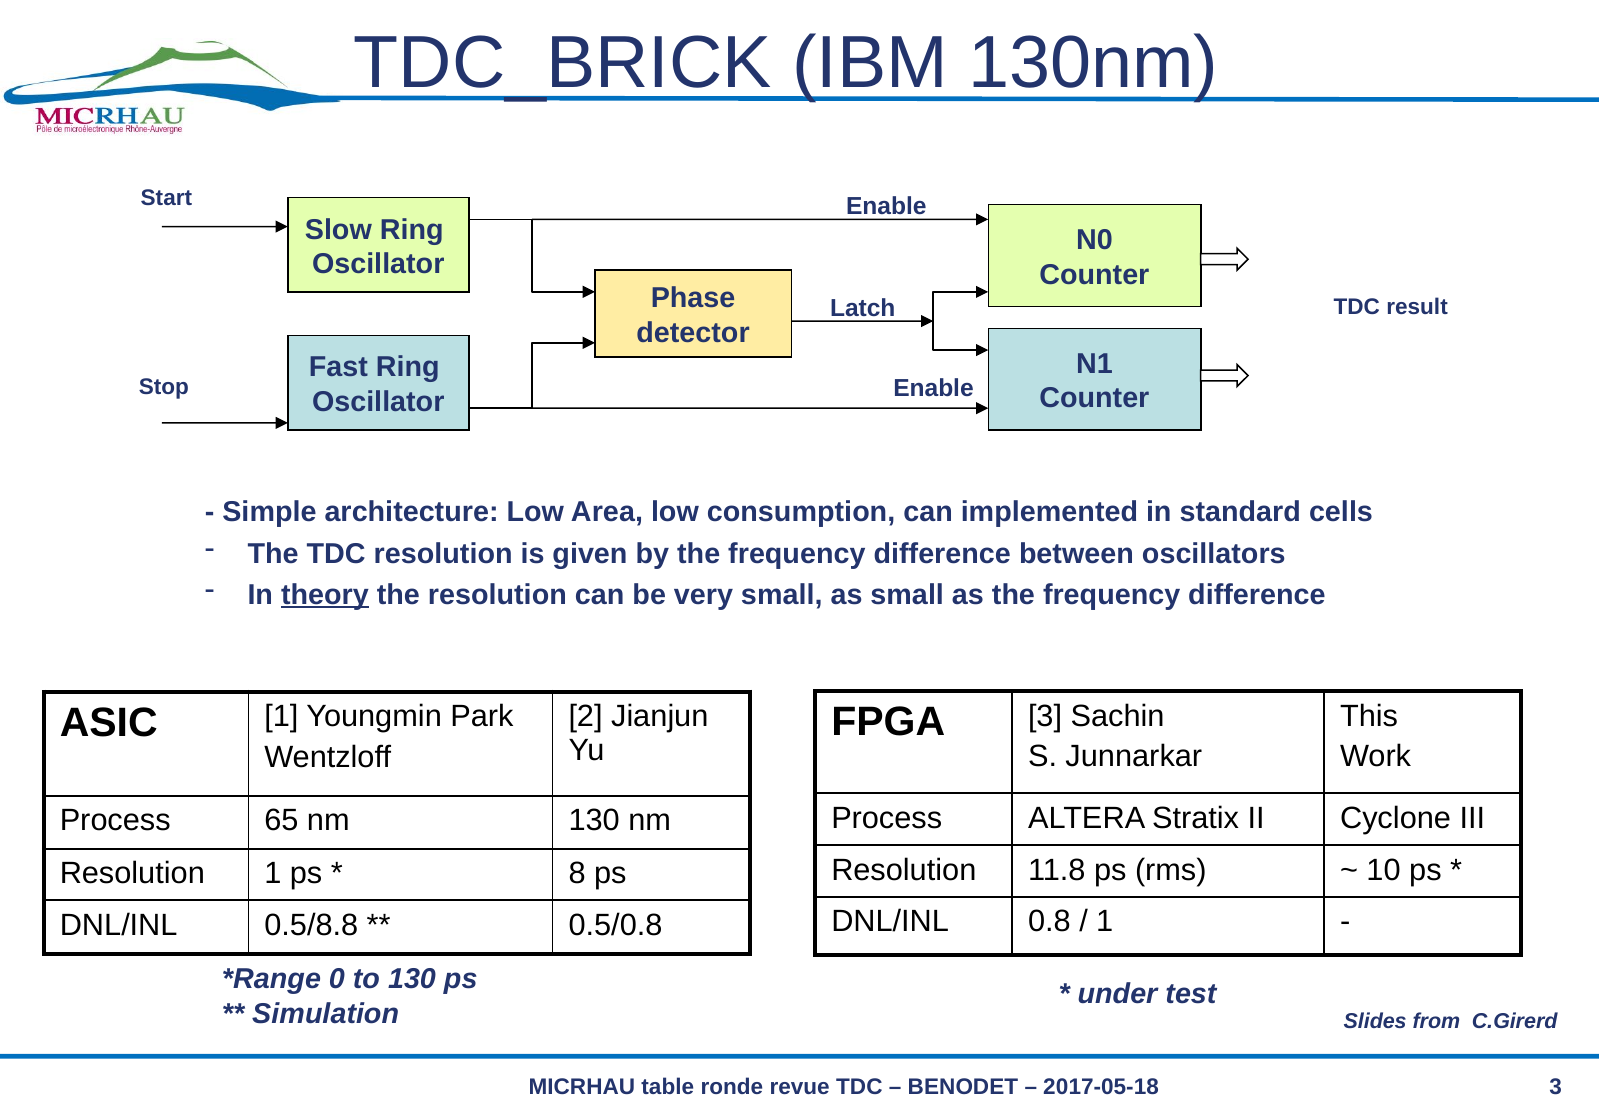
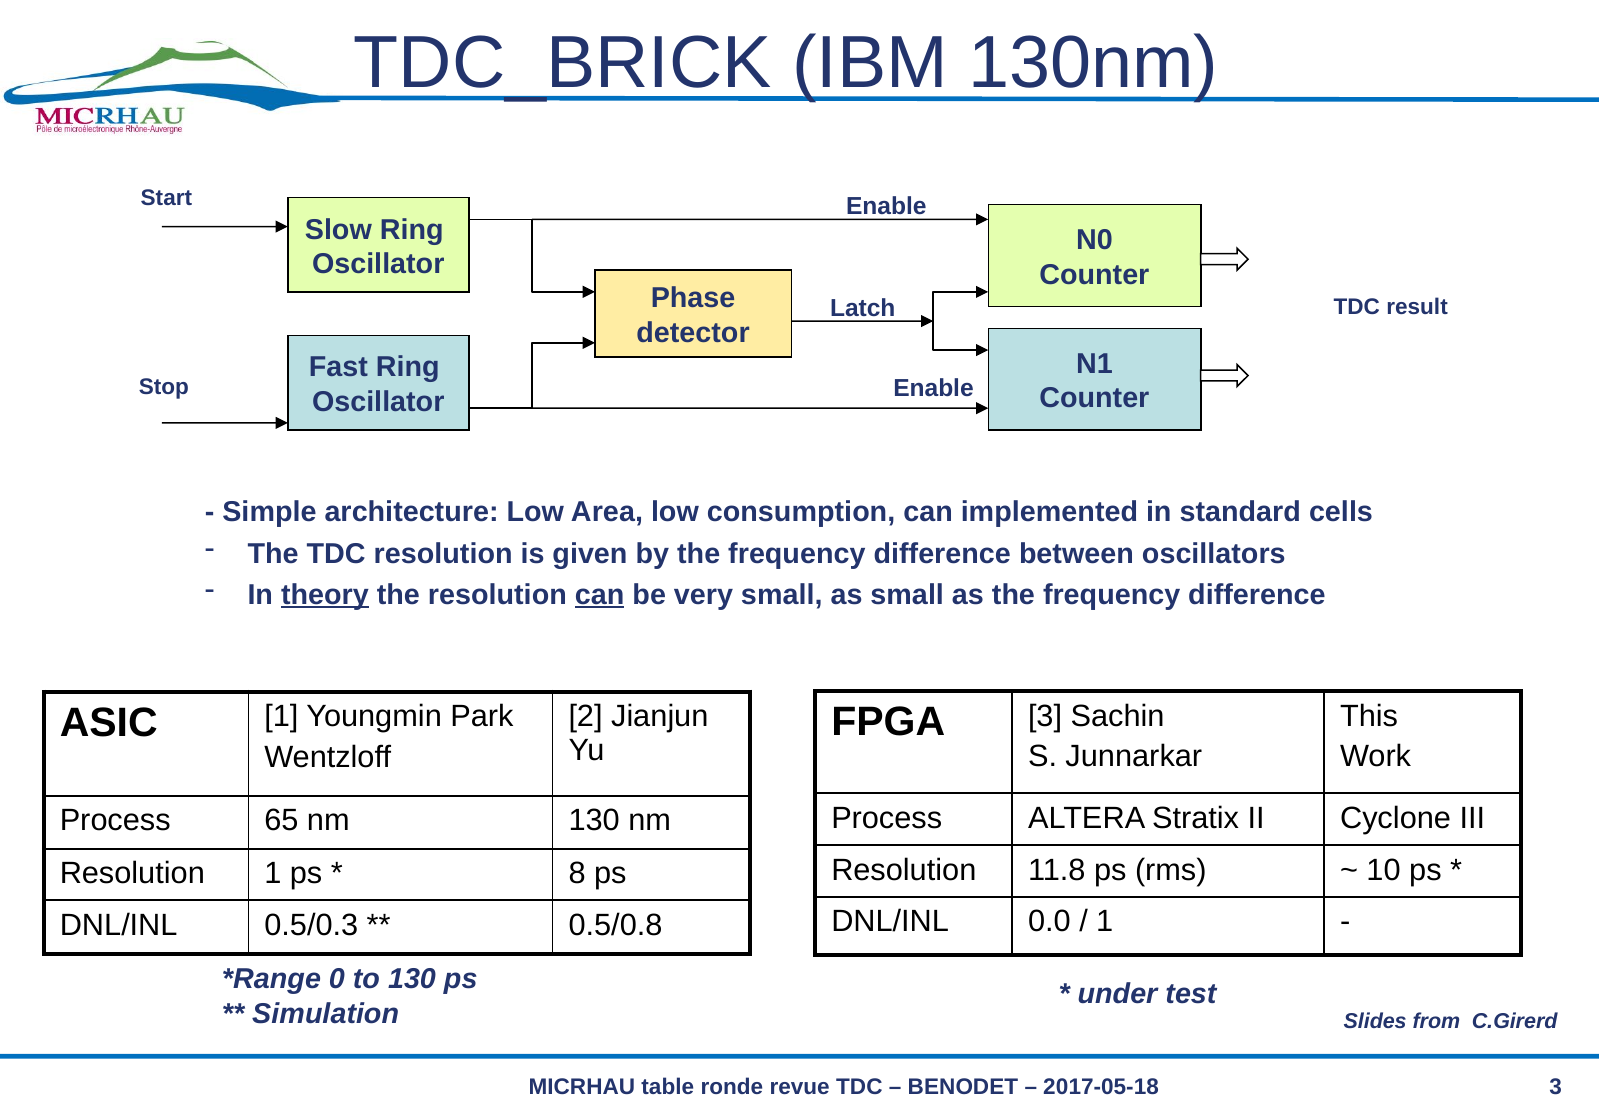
can underline: none -> present (600, 595)
0.8: 0.8 -> 0.0 (1049, 922)
0.5/8.8: 0.5/8.8 -> 0.5/0.3 (311, 925)
